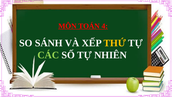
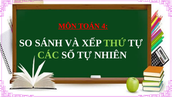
THỨ colour: yellow -> light green (115, 43)
